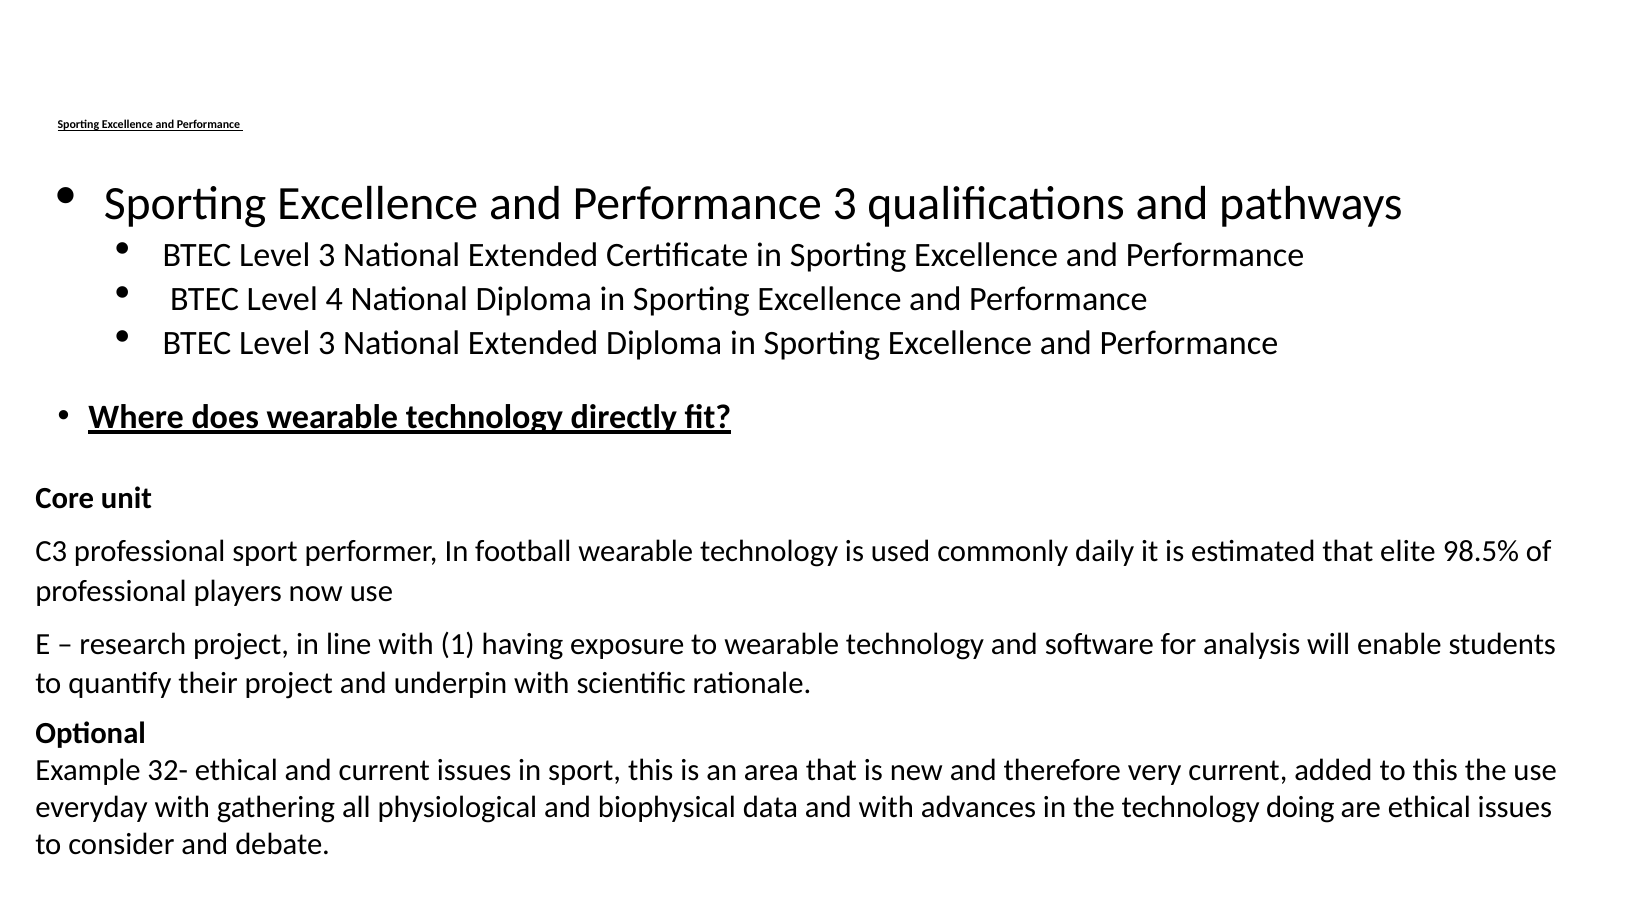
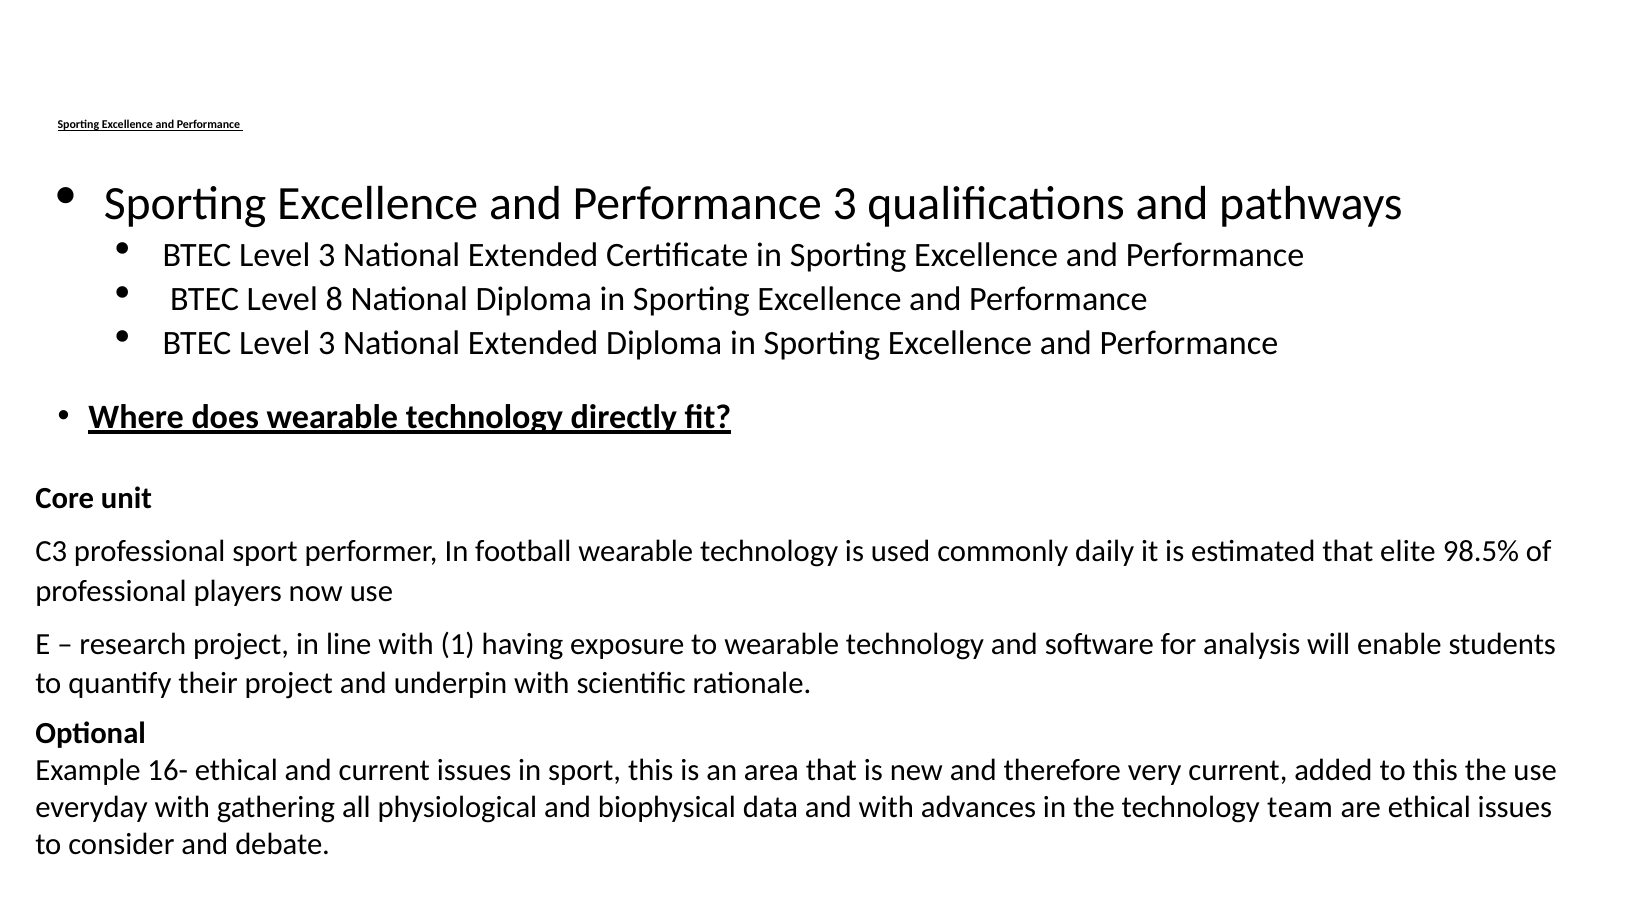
4: 4 -> 8 (334, 299)
32-: 32- -> 16- (168, 770)
doing: doing -> team (1300, 807)
